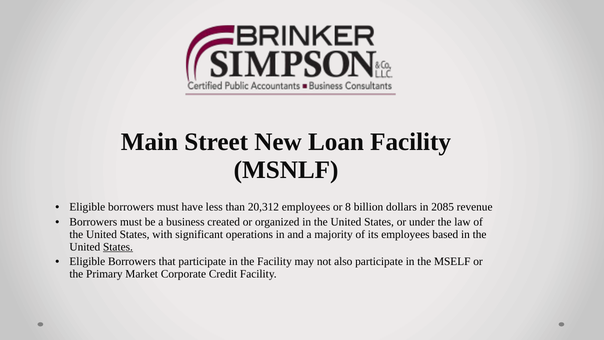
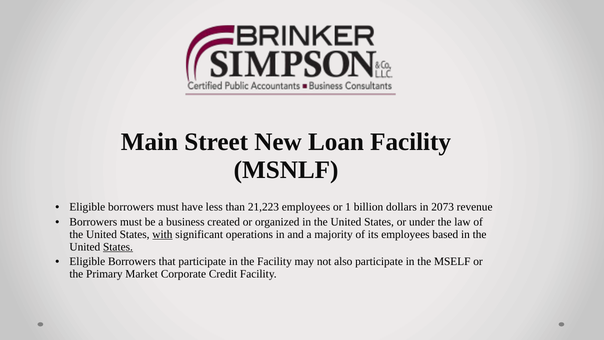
20,312: 20,312 -> 21,223 (263, 207)
8: 8 -> 1 (348, 207)
2085: 2085 -> 2073 (443, 207)
with underline: none -> present (162, 234)
